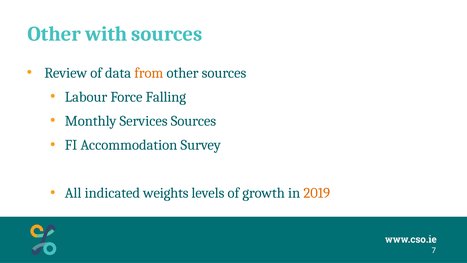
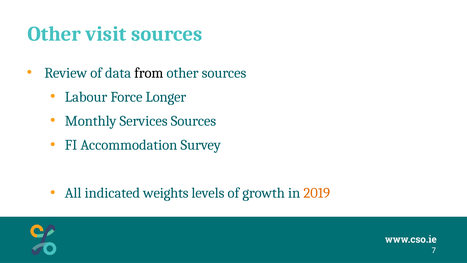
with: with -> visit (106, 34)
from colour: orange -> black (149, 73)
Falling: Falling -> Longer (166, 97)
